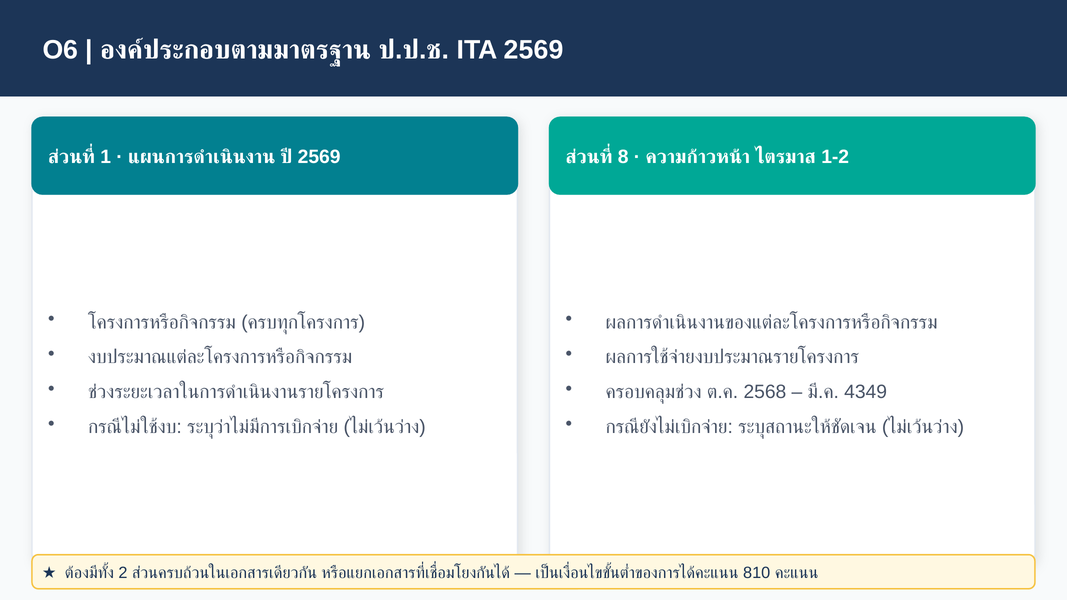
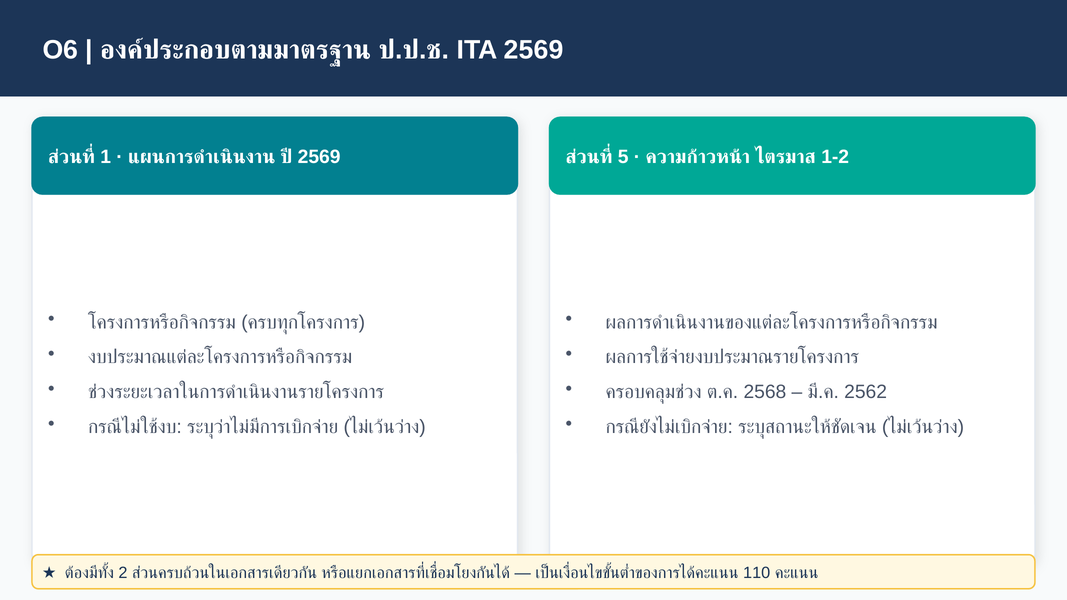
8: 8 -> 5 (623, 157)
4349: 4349 -> 2562 (866, 392)
810: 810 -> 110 (757, 573)
